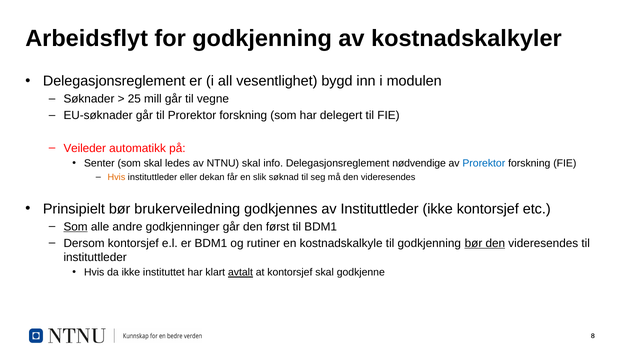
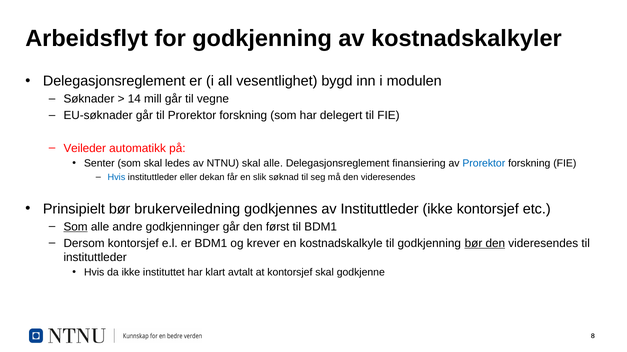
25: 25 -> 14 (134, 99)
skal info: info -> alle (273, 164)
nødvendige: nødvendige -> finansiering (419, 164)
Hvis colour: orange -> blue (116, 177)
rutiner: rutiner -> krever (263, 244)
avtalt underline: present -> none (240, 273)
